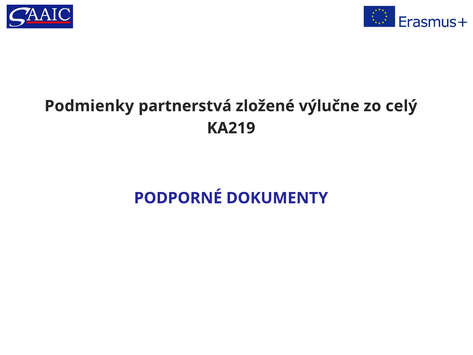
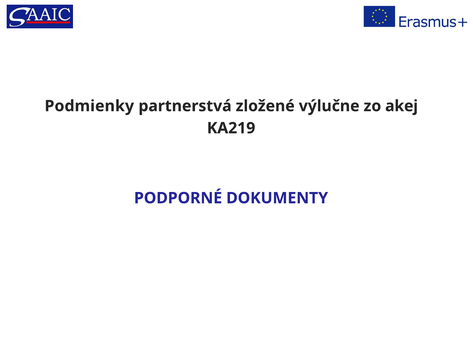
celý: celý -> akej (402, 106)
